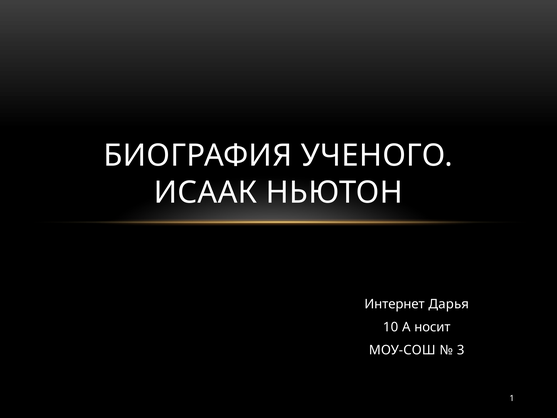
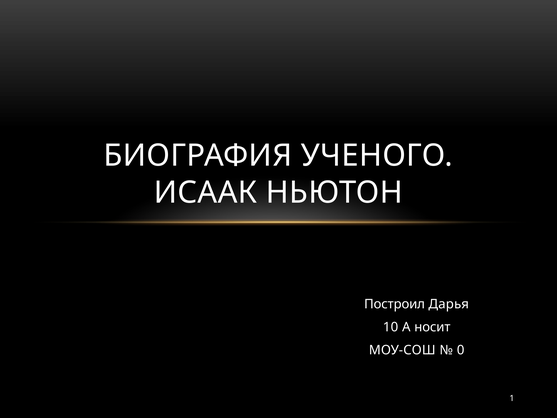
Интернет: Интернет -> Построил (395, 304)
3: 3 -> 0 (461, 350)
